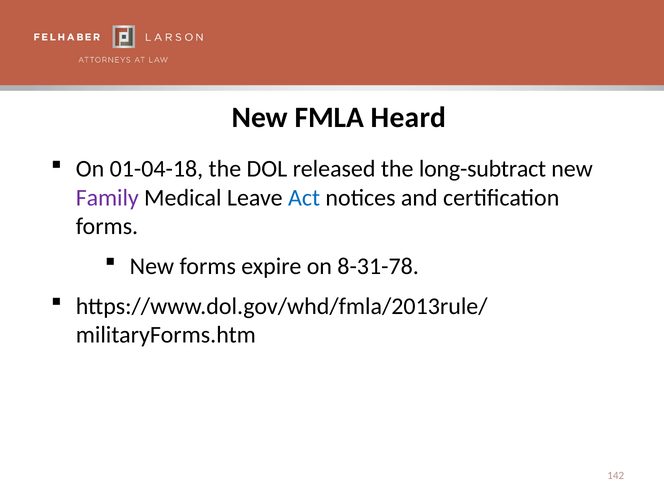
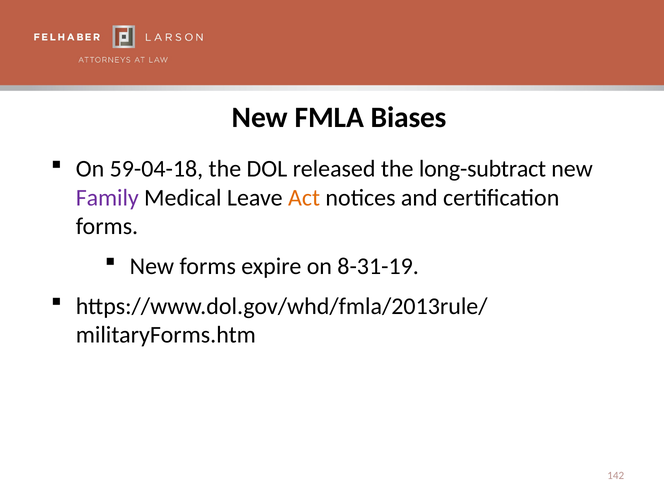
Heard: Heard -> Biases (409, 118)
01-04-18: 01-04-18 -> 59-04-18 (156, 169)
Act colour: blue -> orange (304, 198)
8-31-78: 8-31-78 -> 8-31-19 (378, 266)
